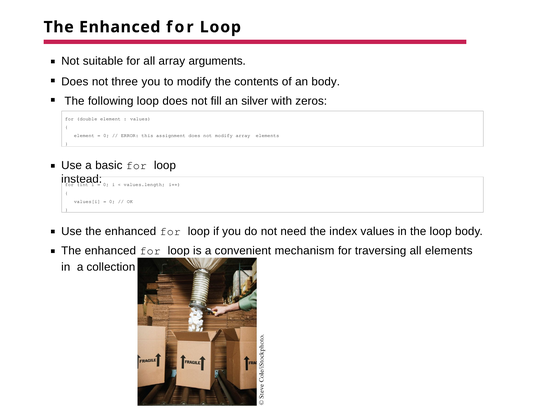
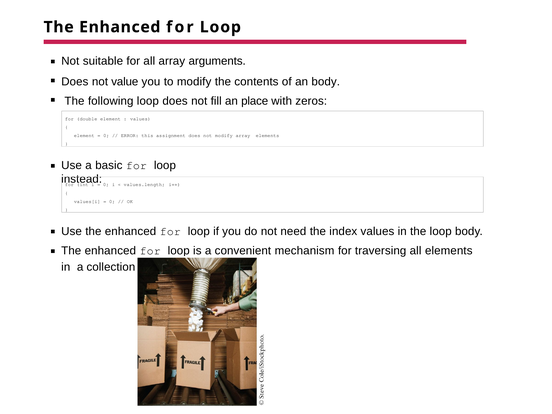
three: three -> value (125, 82)
silver: silver -> place (255, 101)
